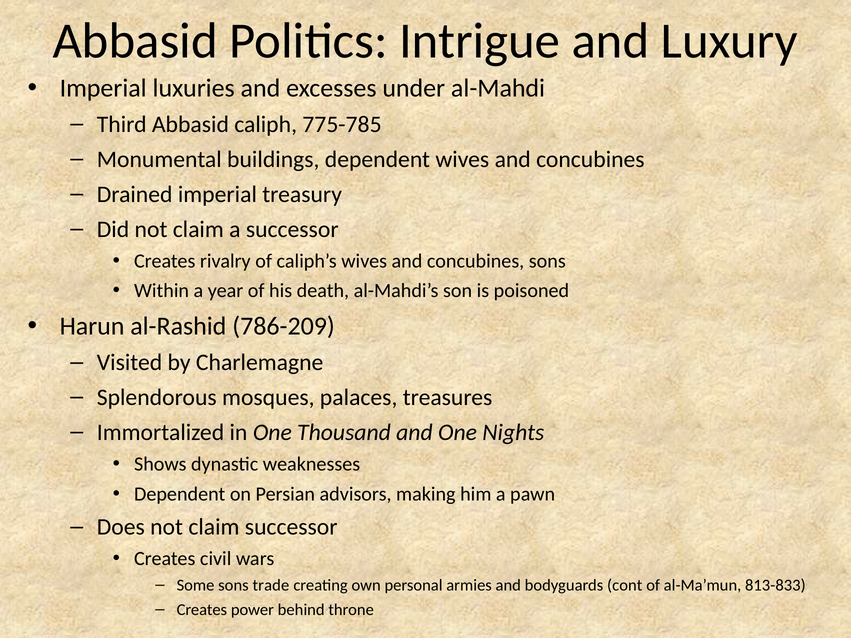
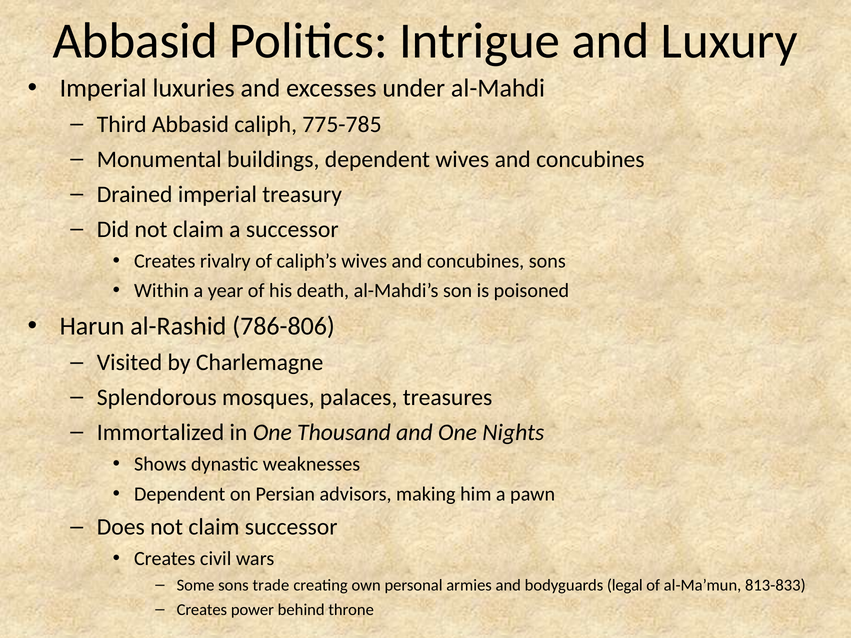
786-209: 786-209 -> 786-806 (284, 327)
cont: cont -> legal (625, 586)
